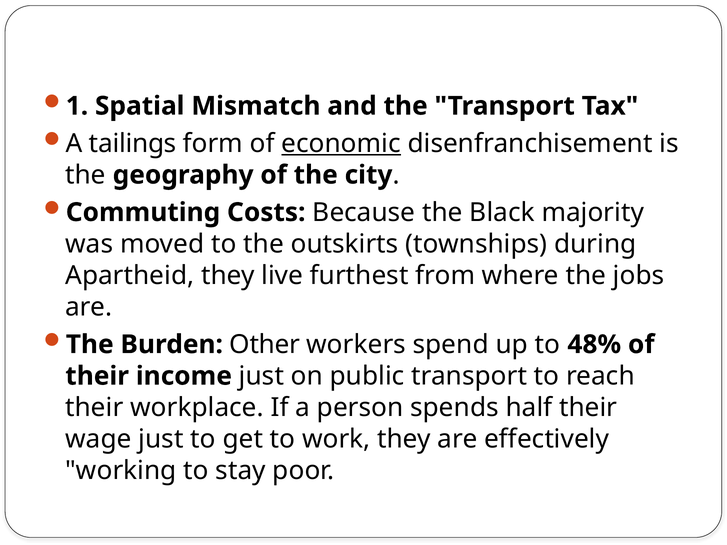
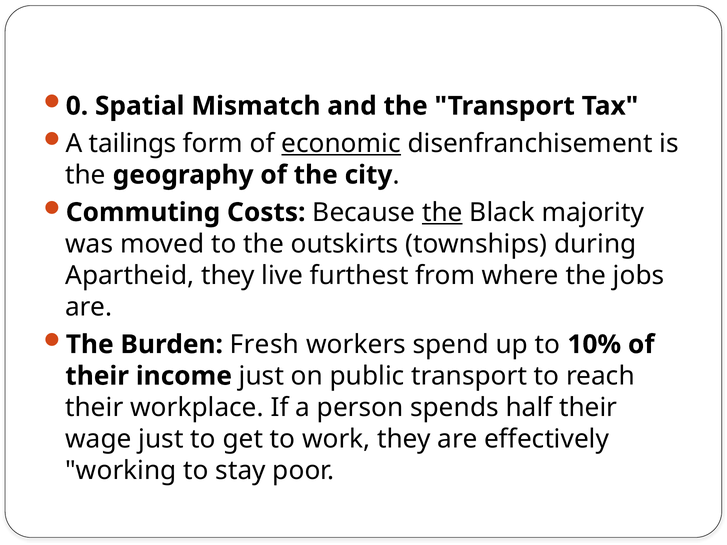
1: 1 -> 0 (77, 106)
the underline: none -> present (442, 212)
Other: Other -> Fresh (265, 345)
48%: 48% -> 10% (594, 345)
